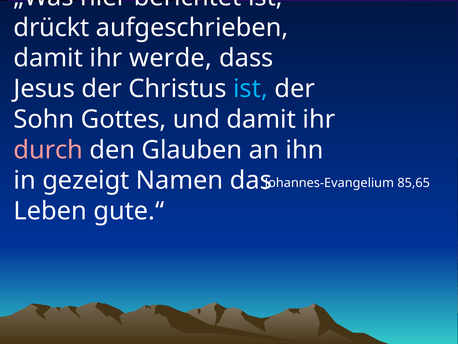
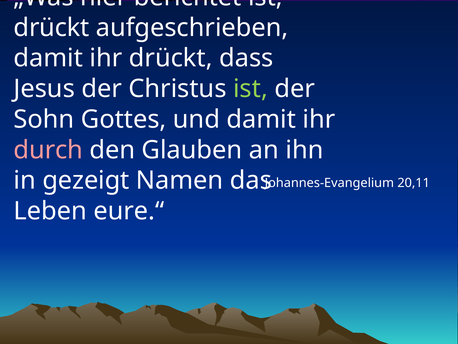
ihr werde: werde -> drückt (171, 58)
ist colour: light blue -> light green (250, 89)
85,65: 85,65 -> 20,11 (414, 183)
gute.“: gute.“ -> eure.“ (129, 211)
